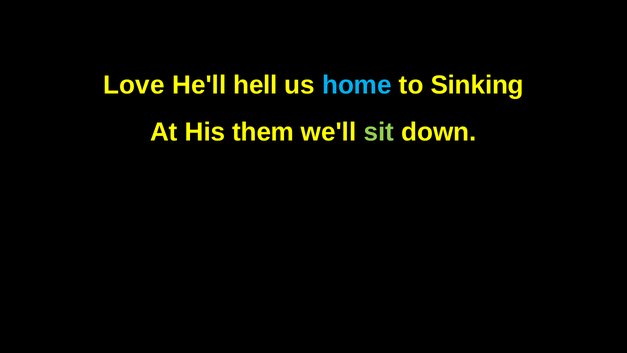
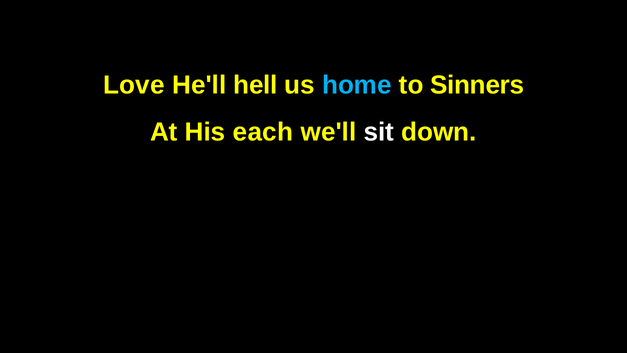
Sinking: Sinking -> Sinners (477, 85)
them: them -> each (263, 132)
sit colour: light green -> white (379, 132)
